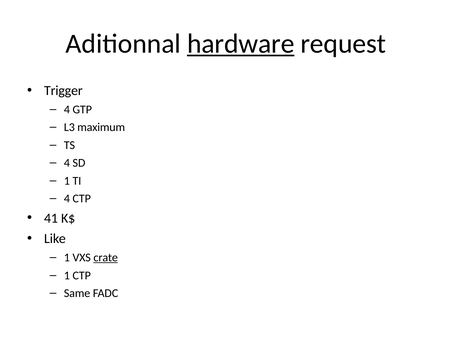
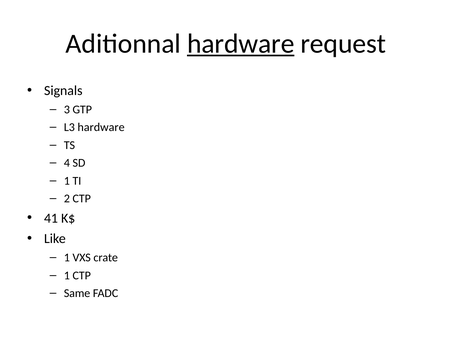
Trigger: Trigger -> Signals (63, 91)
4: 4 -> 3 (67, 109)
L3 maximum: maximum -> hardware (101, 127)
4: 4 -> 2 (67, 199)
crate underline: present -> none (106, 258)
